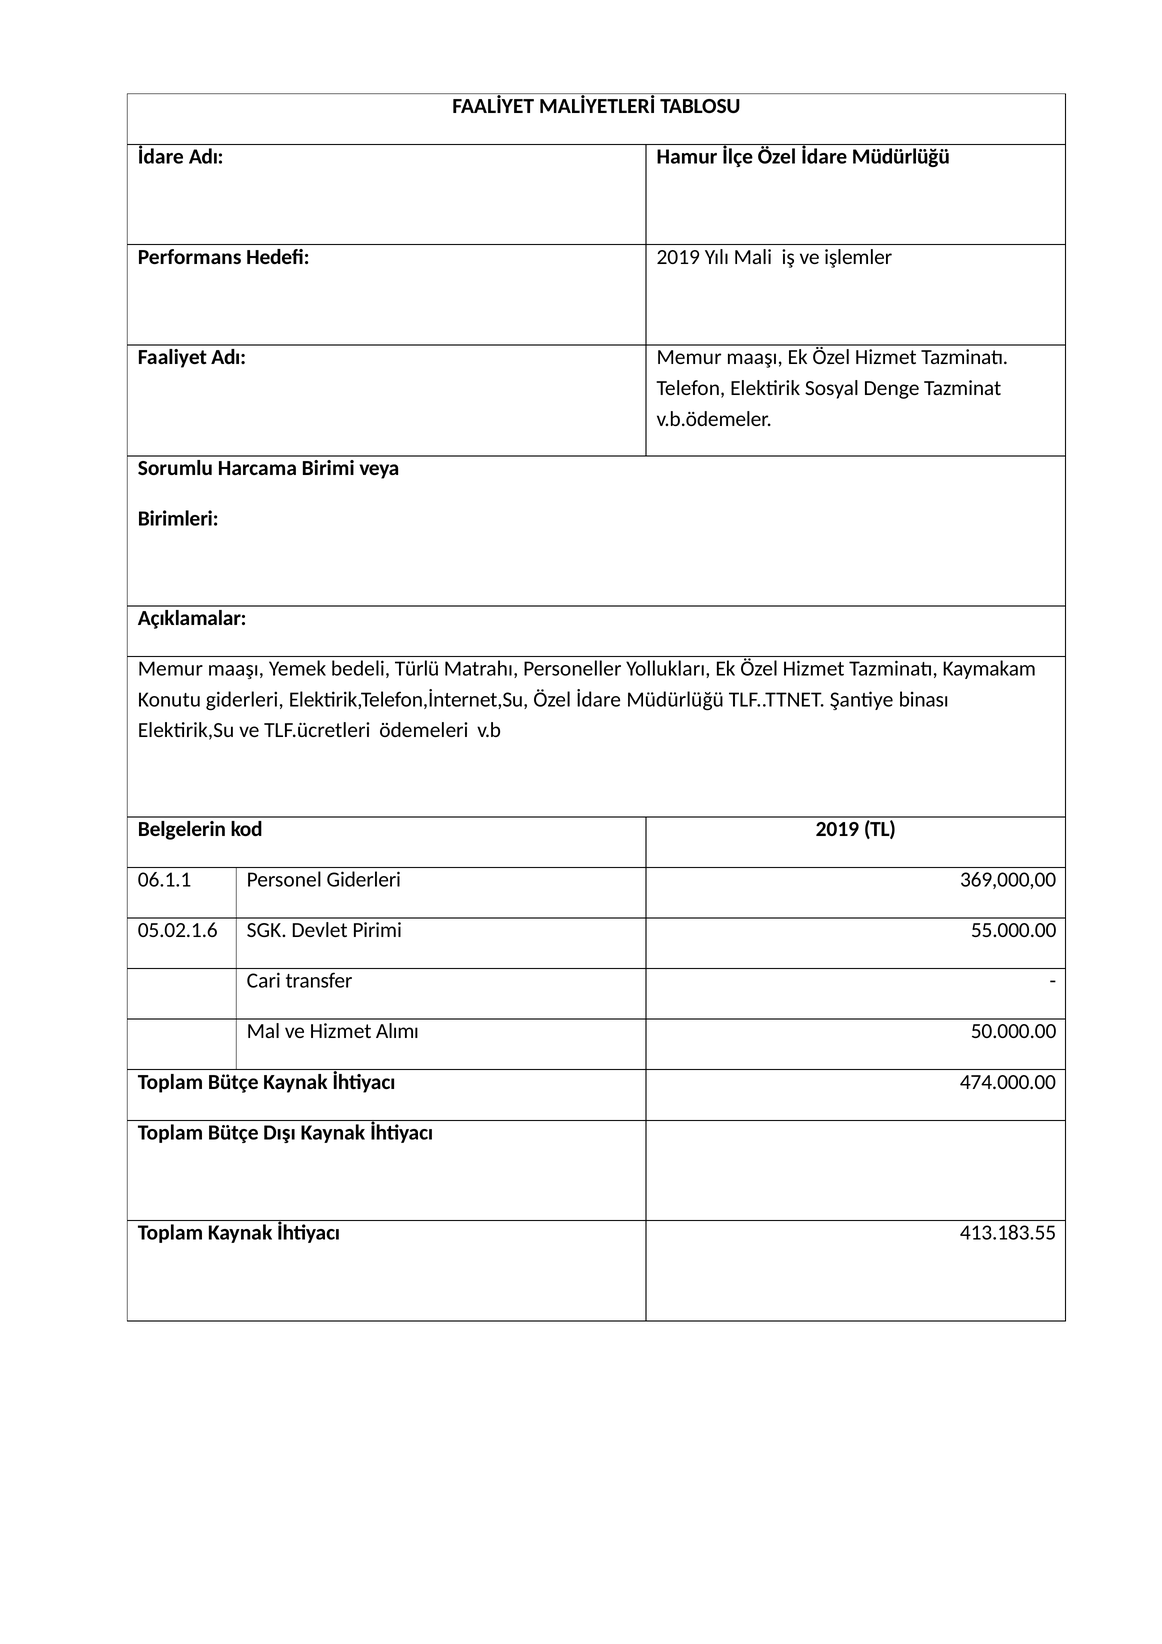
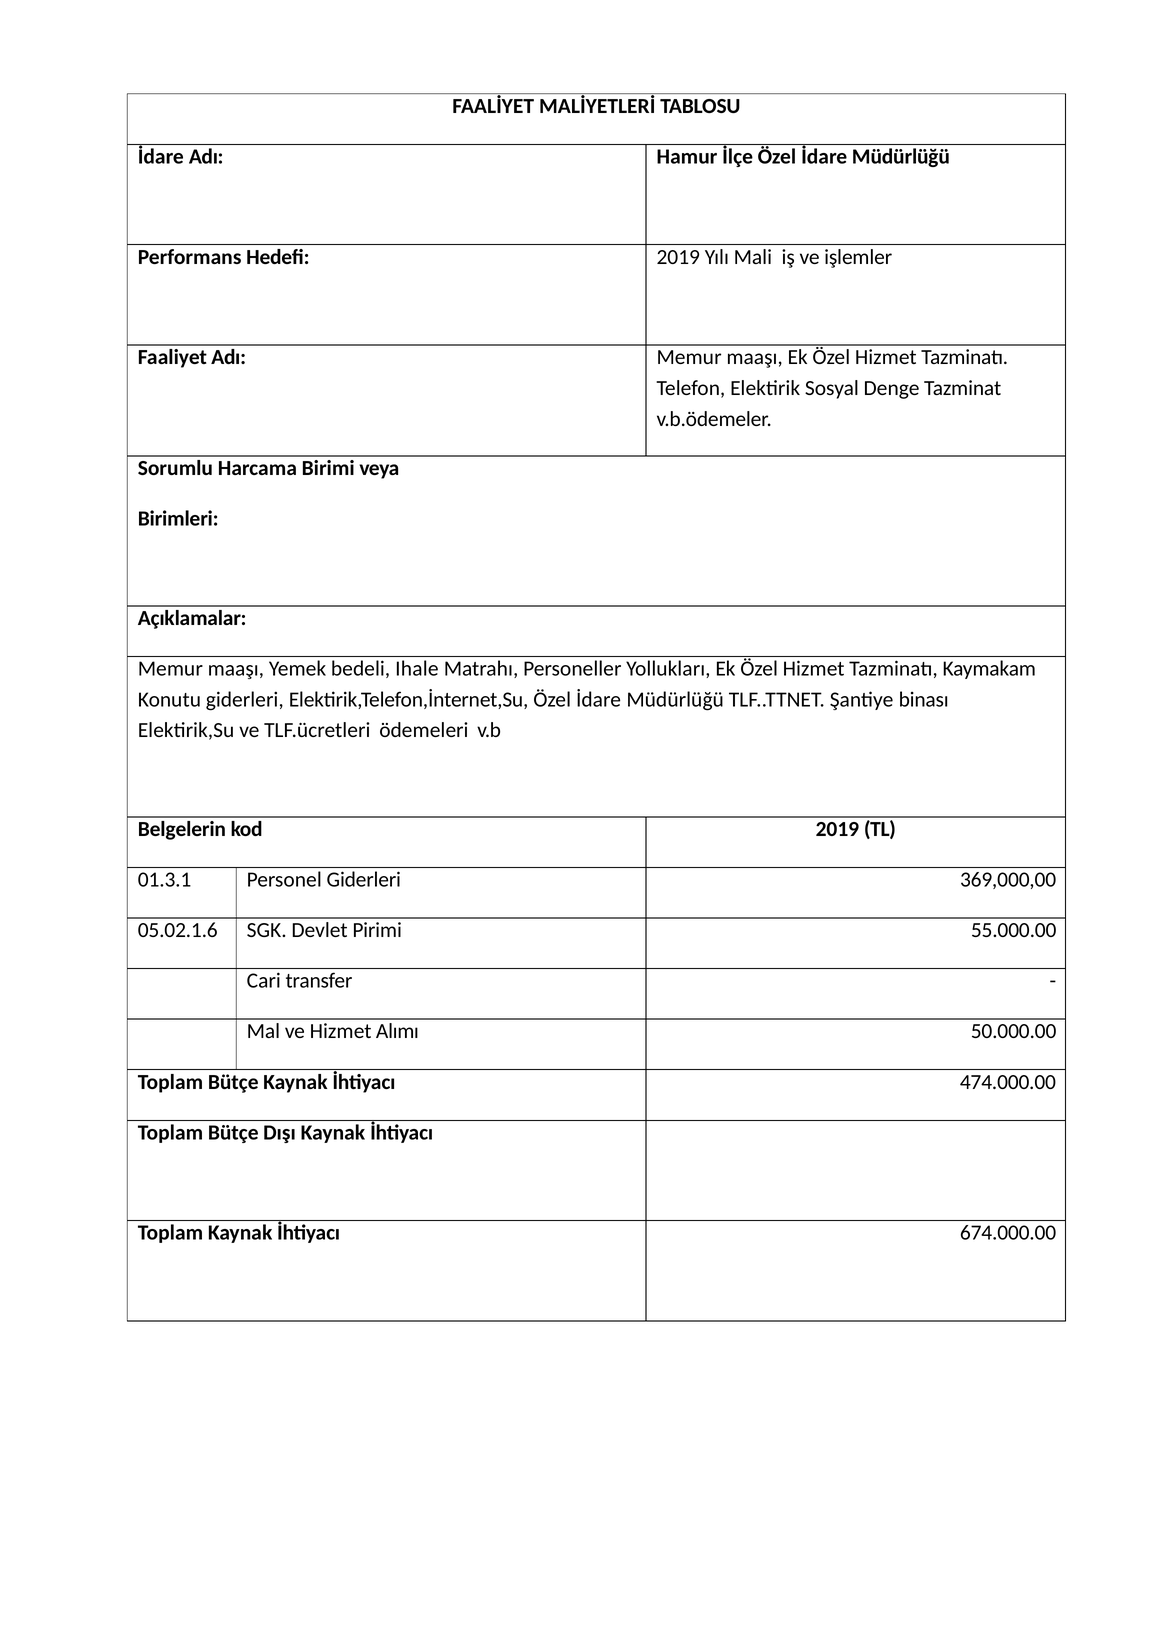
Türlü: Türlü -> Ihale (417, 669)
06.1.1: 06.1.1 -> 01.3.1 (165, 880)
413.183.55: 413.183.55 -> 674.000.00 (1008, 1233)
